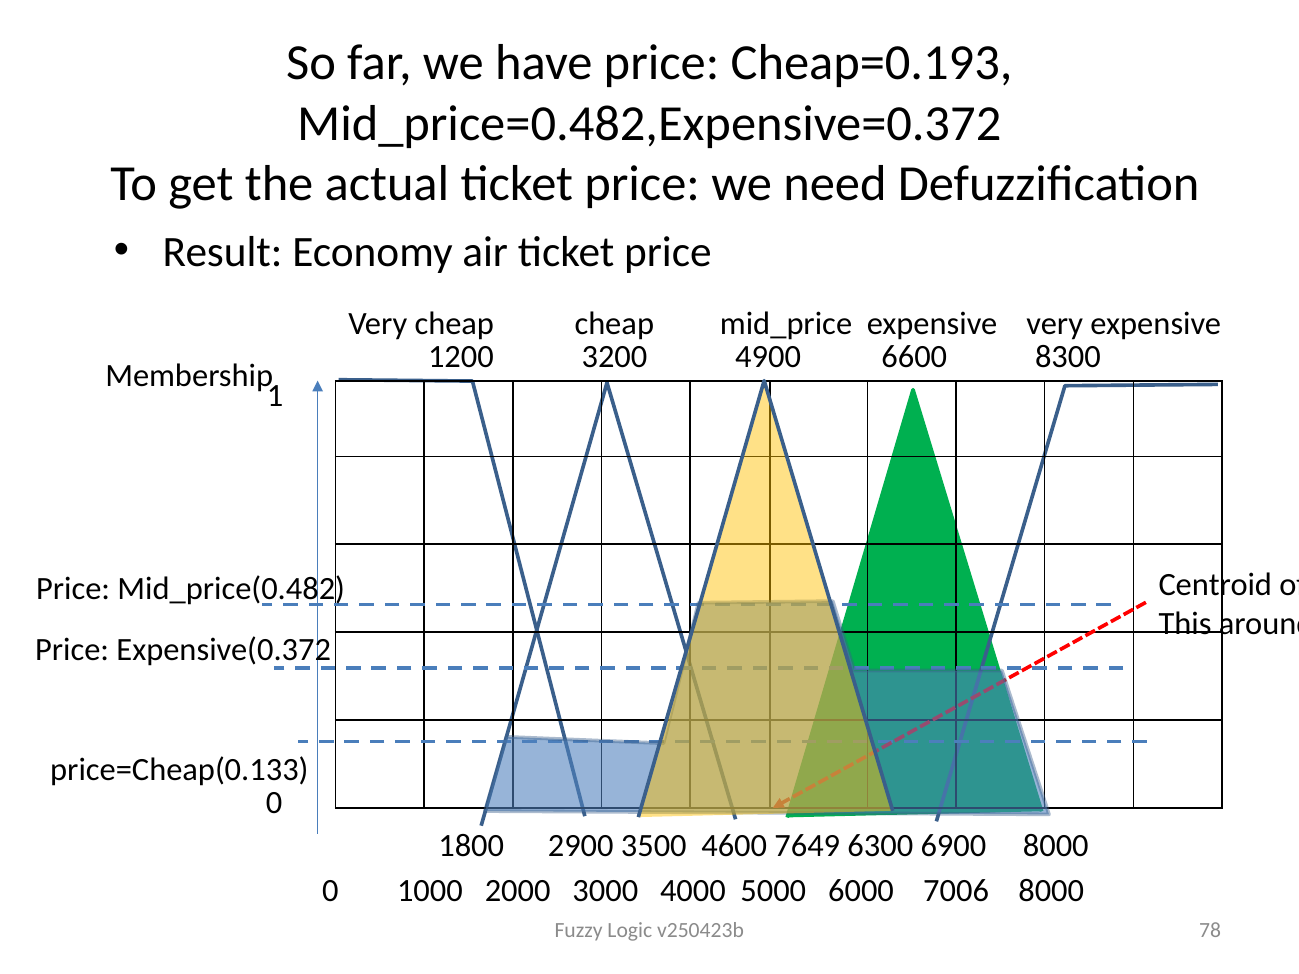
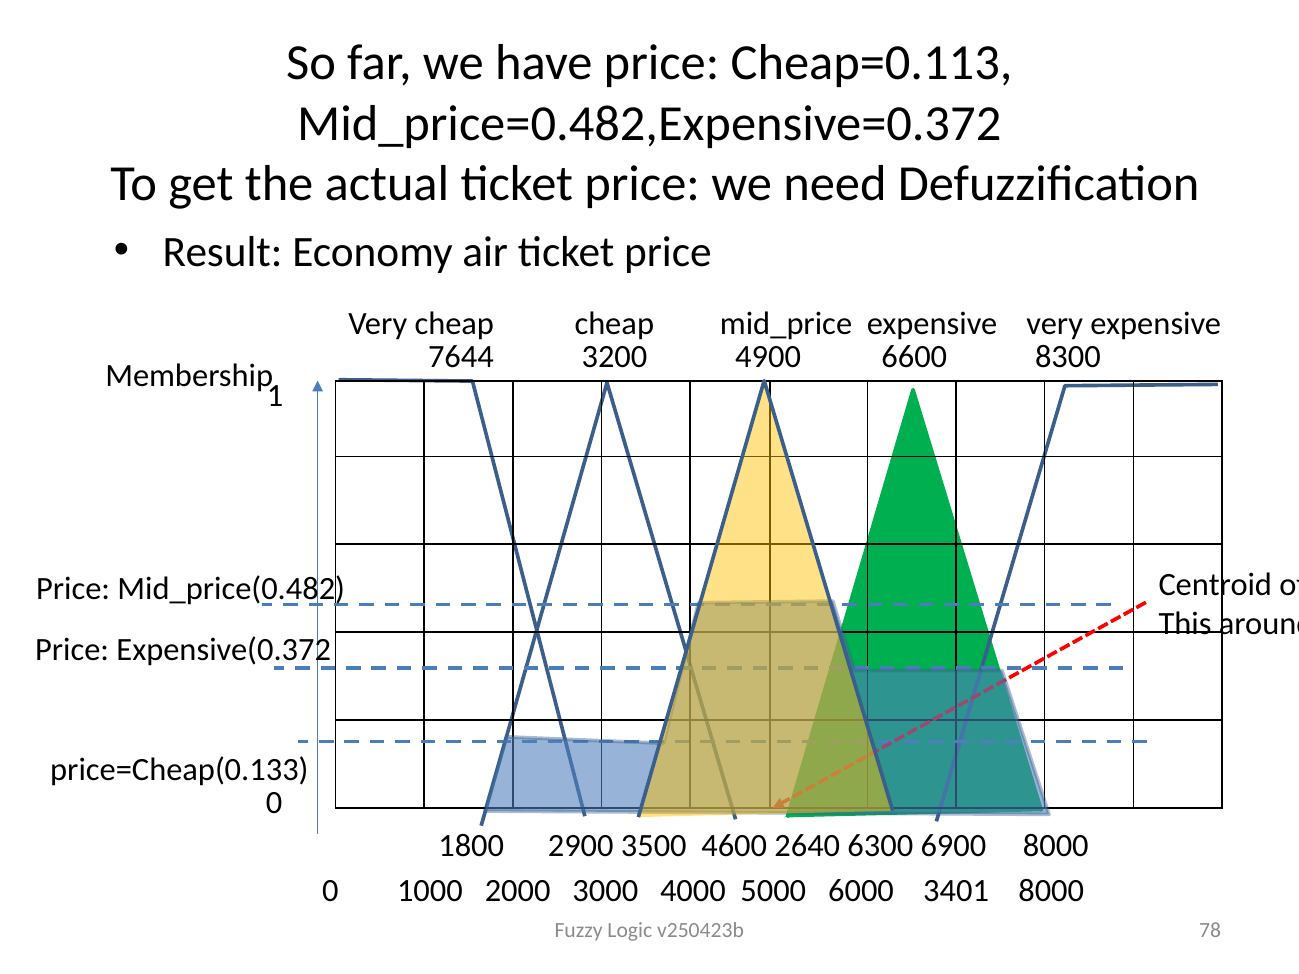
Cheap=0.193: Cheap=0.193 -> Cheap=0.113 (872, 63)
1200: 1200 -> 7644 (461, 357)
7649: 7649 -> 2640 (807, 846)
7006: 7006 -> 3401 (956, 891)
